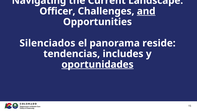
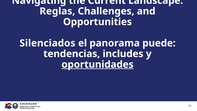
Officer: Officer -> Reglas (57, 11)
and underline: present -> none (146, 11)
reside: reside -> puede (159, 43)
